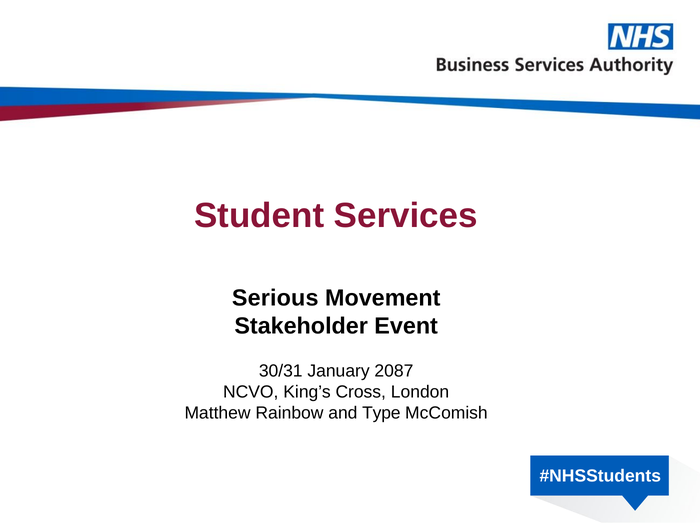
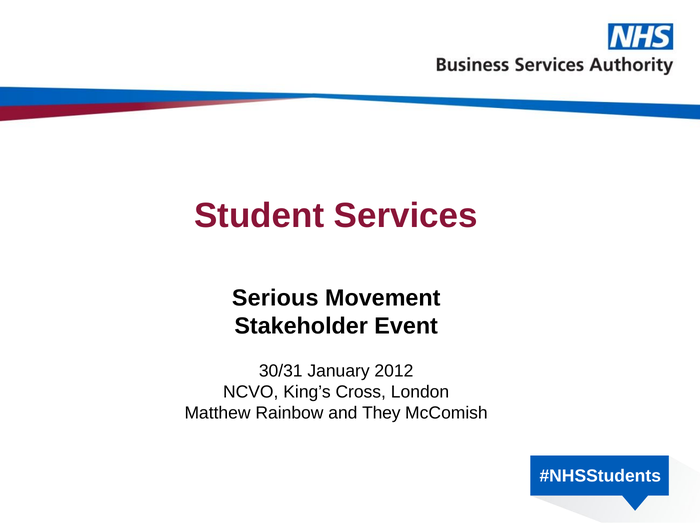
2087: 2087 -> 2012 (394, 371)
Type: Type -> They (381, 413)
